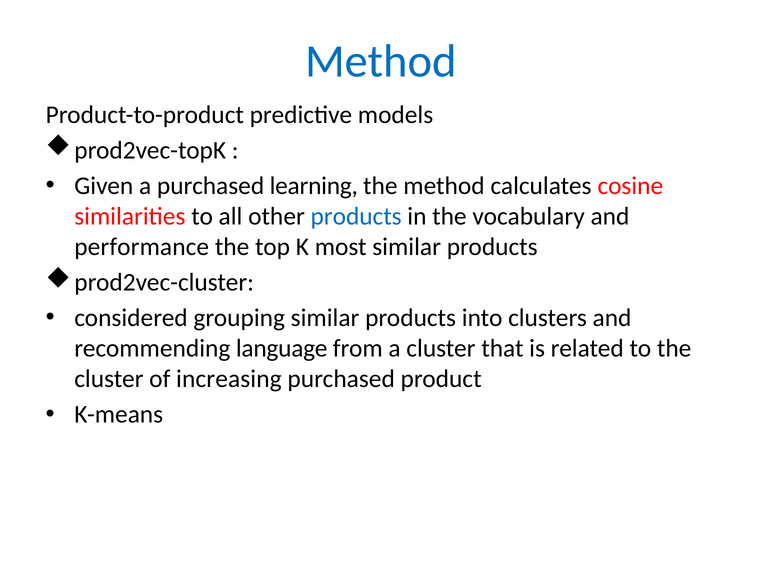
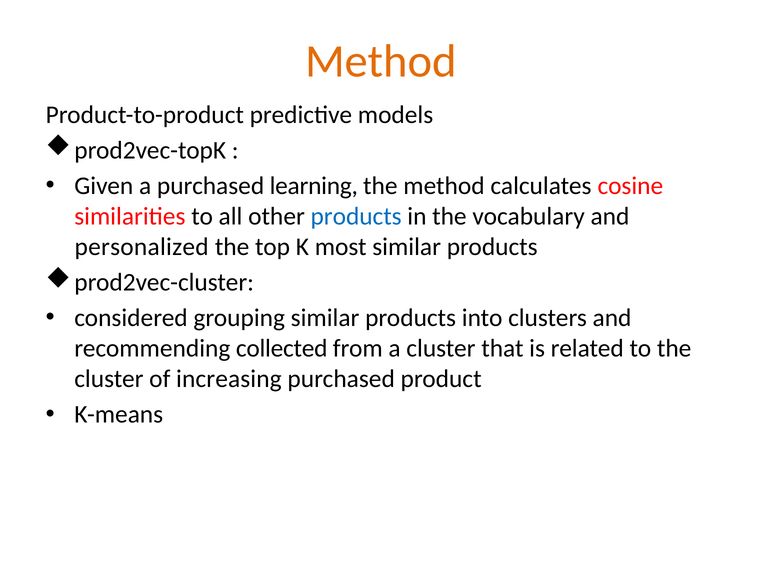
Method colour: blue -> orange (381, 62)
performance: performance -> personalized (142, 247)
language: language -> collected (282, 348)
